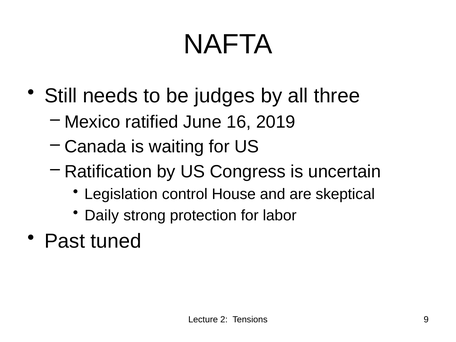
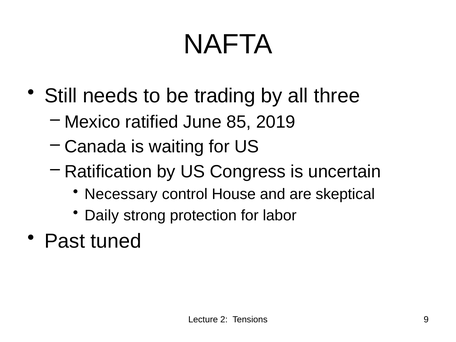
judges: judges -> trading (225, 96)
16: 16 -> 85 (239, 122)
Legislation: Legislation -> Necessary (121, 194)
